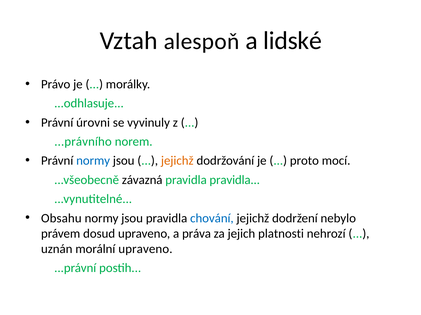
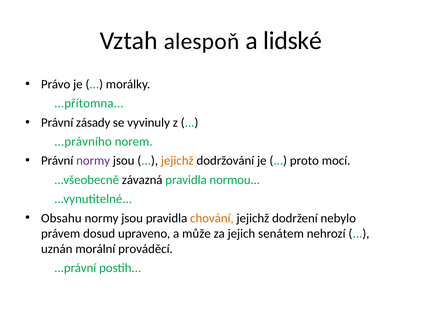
...odhlasuje: ...odhlasuje -> ...přítomna (89, 104)
úrovni: úrovni -> zásady (93, 123)
normy colour: blue -> purple (93, 161)
pravidla pravidla: pravidla -> normou (235, 180)
chování colour: blue -> orange (212, 219)
práva: práva -> může (196, 234)
platnosti: platnosti -> senátem (281, 234)
morální upraveno: upraveno -> prováděcí (146, 249)
